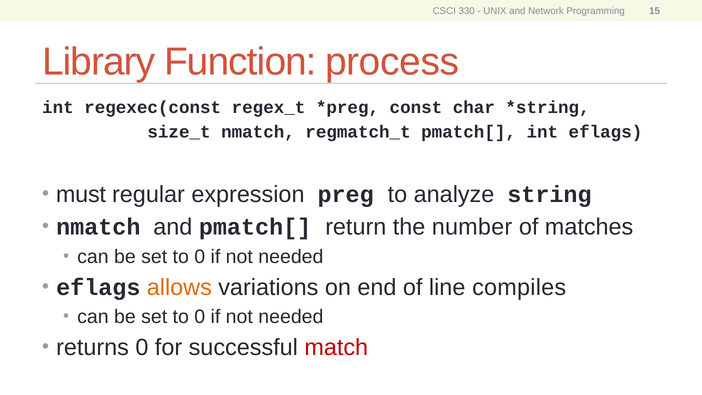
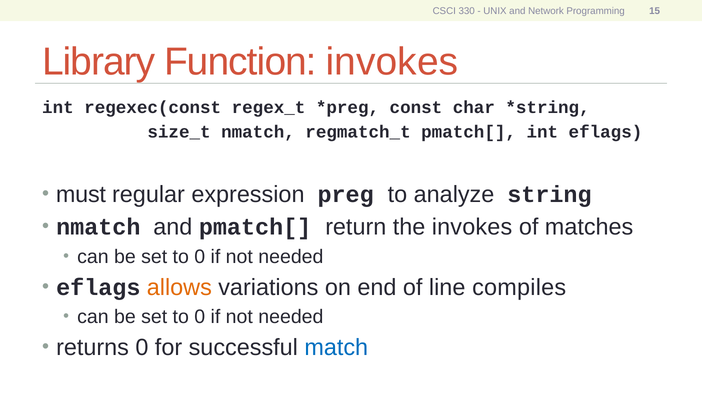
Function process: process -> invokes (392, 62)
the number: number -> invokes (472, 227)
match colour: red -> blue (336, 347)
